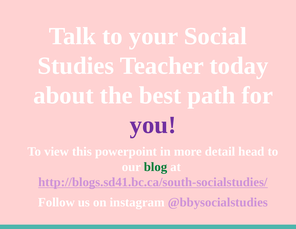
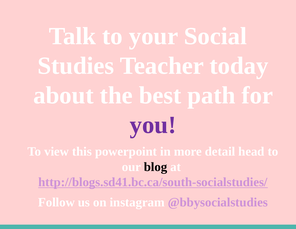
blog colour: green -> black (156, 167)
